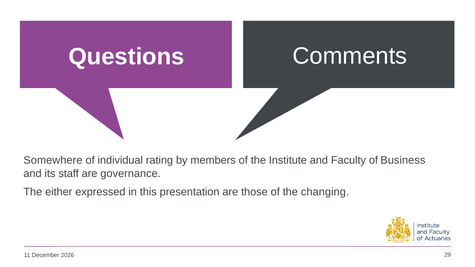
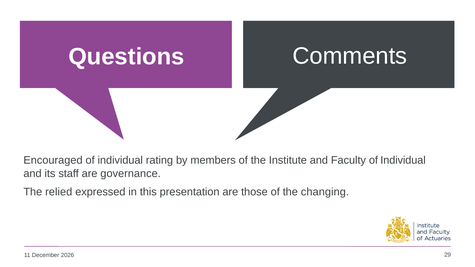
Somewhere: Somewhere -> Encouraged (53, 160)
Faculty of Business: Business -> Individual (403, 160)
either: either -> relied (59, 192)
